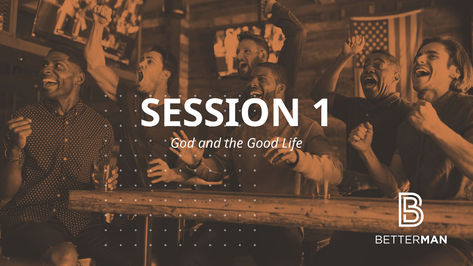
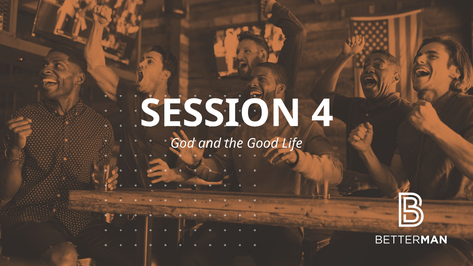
1: 1 -> 4 (322, 113)
